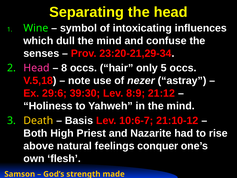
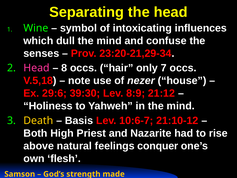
5: 5 -> 7 (164, 68)
astray: astray -> house (182, 81)
